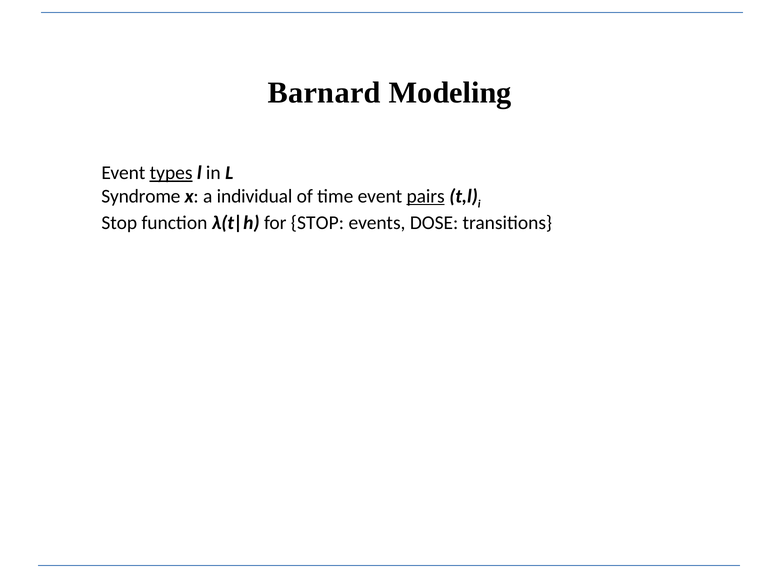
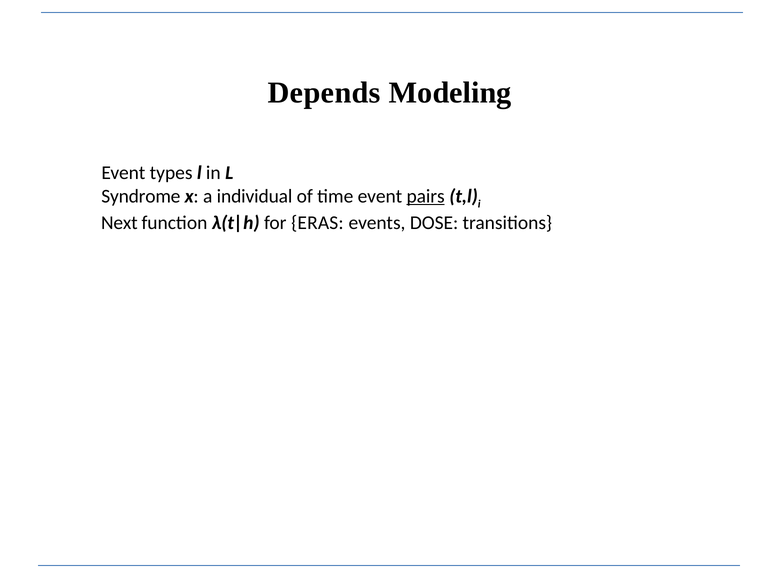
Barnard: Barnard -> Depends (324, 93)
types underline: present -> none (171, 173)
Stop: Stop -> Next (119, 223)
for STOP: STOP -> ERAS (317, 223)
